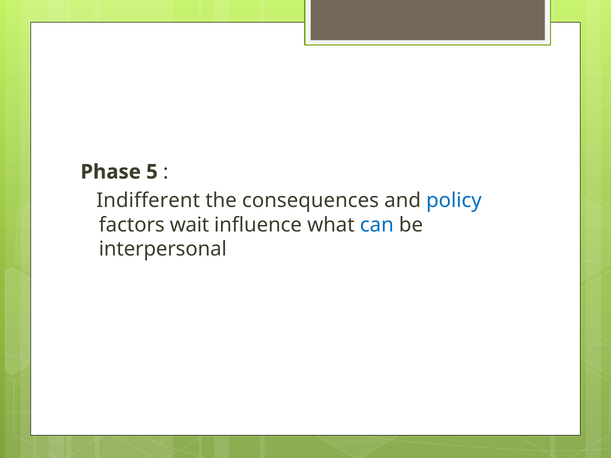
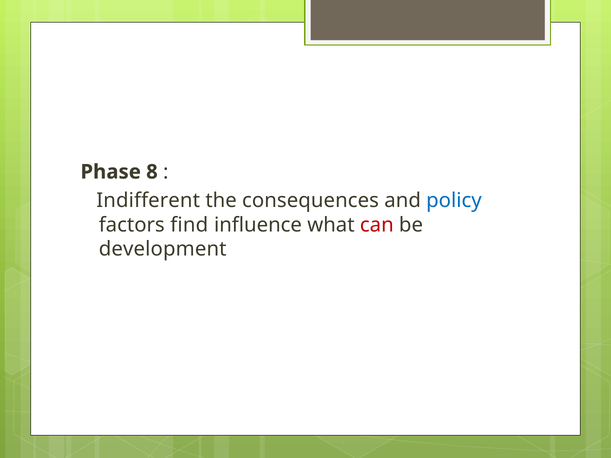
5: 5 -> 8 (152, 172)
wait: wait -> find (189, 225)
can colour: blue -> red (377, 225)
interpersonal: interpersonal -> development (163, 249)
